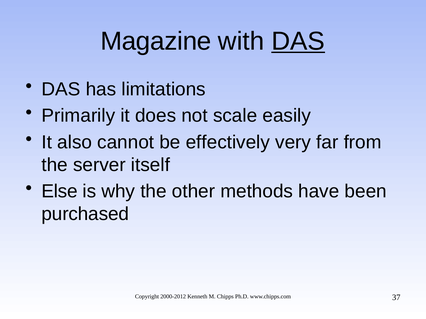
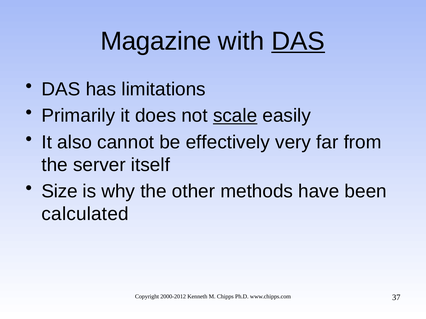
scale underline: none -> present (235, 116)
Else: Else -> Size (59, 192)
purchased: purchased -> calculated (85, 214)
